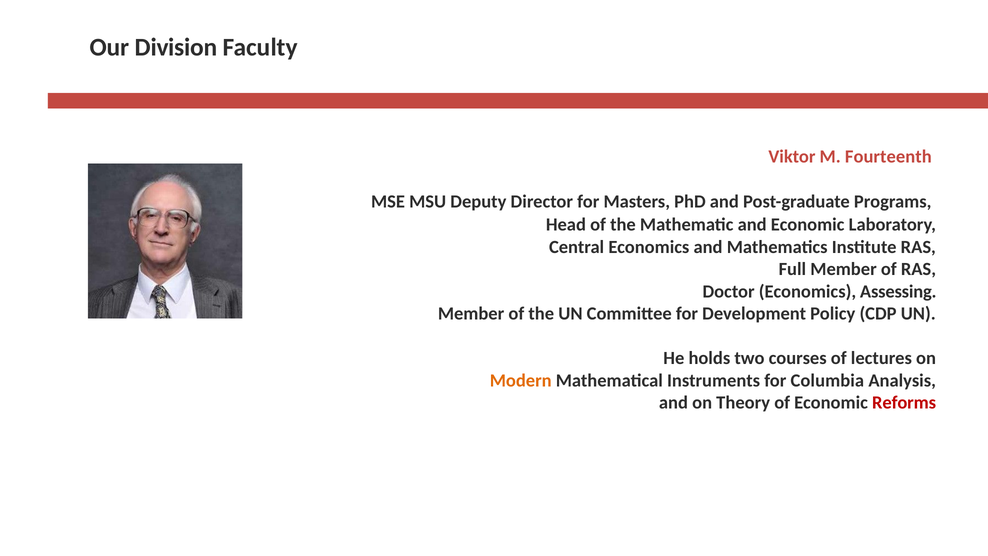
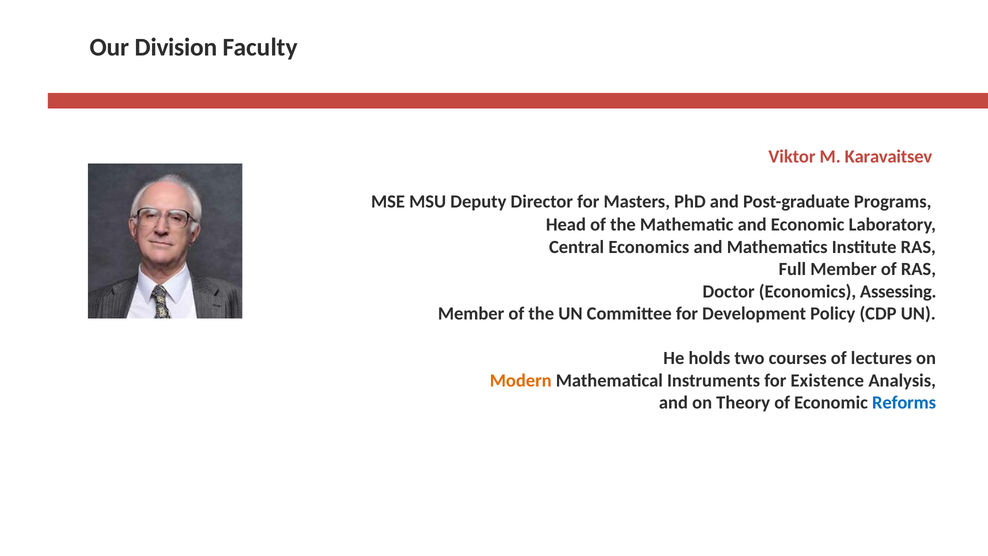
Fourteenth: Fourteenth -> Karavaitsev (888, 157)
Columbia: Columbia -> Existence (827, 380)
Reforms colour: red -> blue (904, 403)
